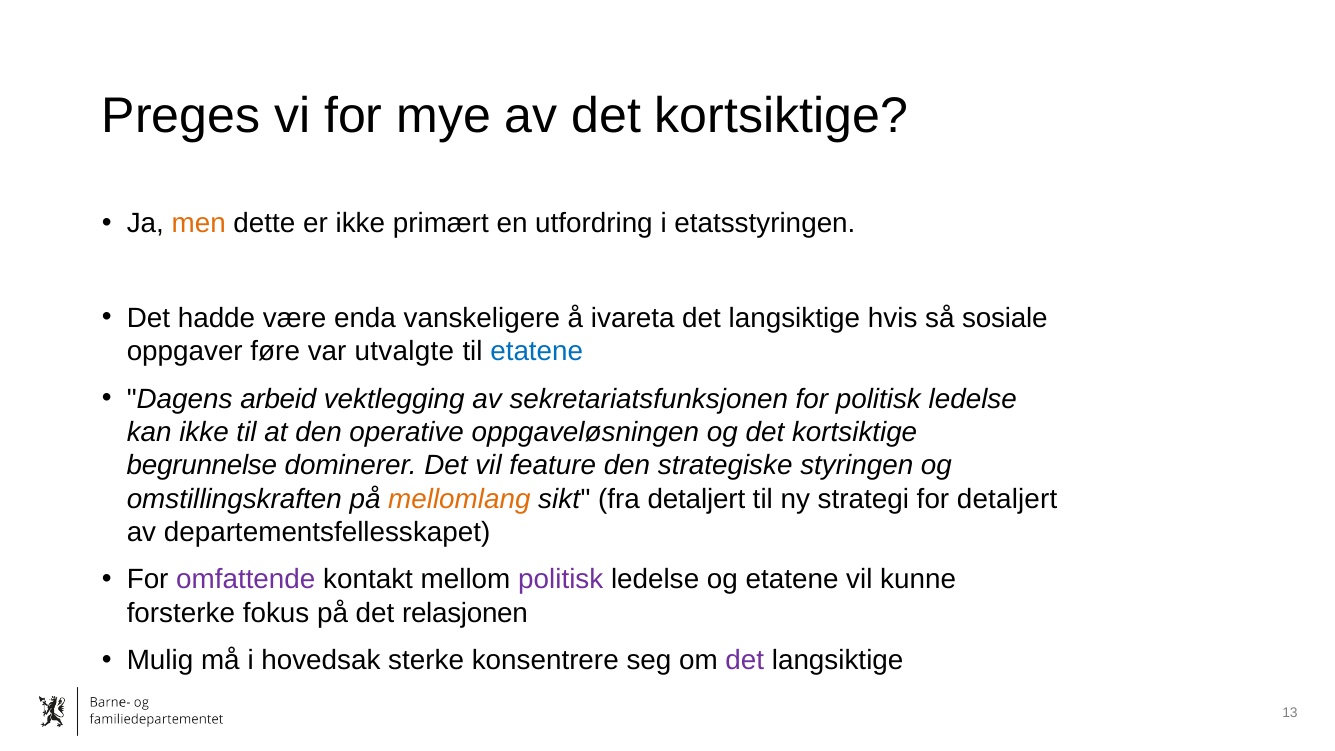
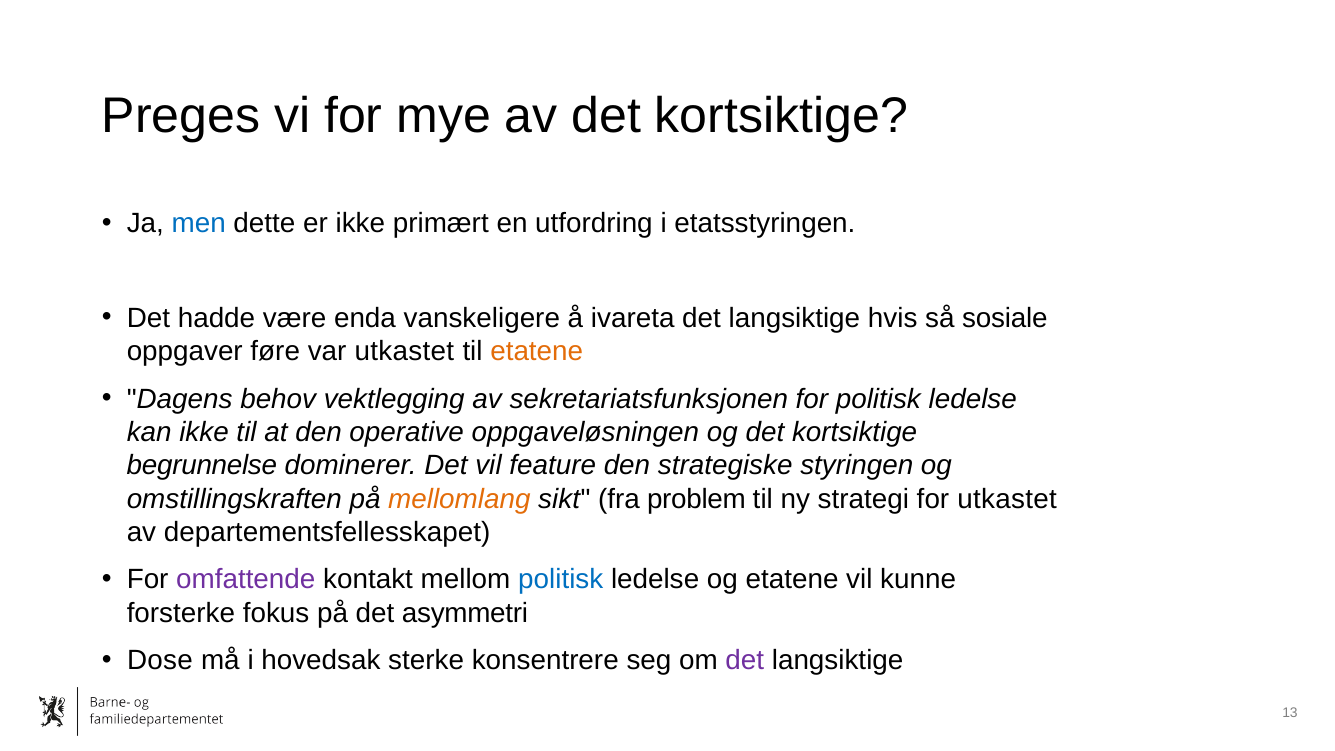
men colour: orange -> blue (199, 224)
var utvalgte: utvalgte -> utkastet (404, 352)
etatene colour: blue -> orange (537, 352)
arbeid: arbeid -> behov (278, 399)
fra detaljert: detaljert -> problem (696, 499)
for detaljert: detaljert -> utkastet (1007, 499)
politisk colour: purple -> blue (561, 580)
relasjonen: relasjonen -> asymmetri (465, 613)
Mulig: Mulig -> Dose (160, 660)
